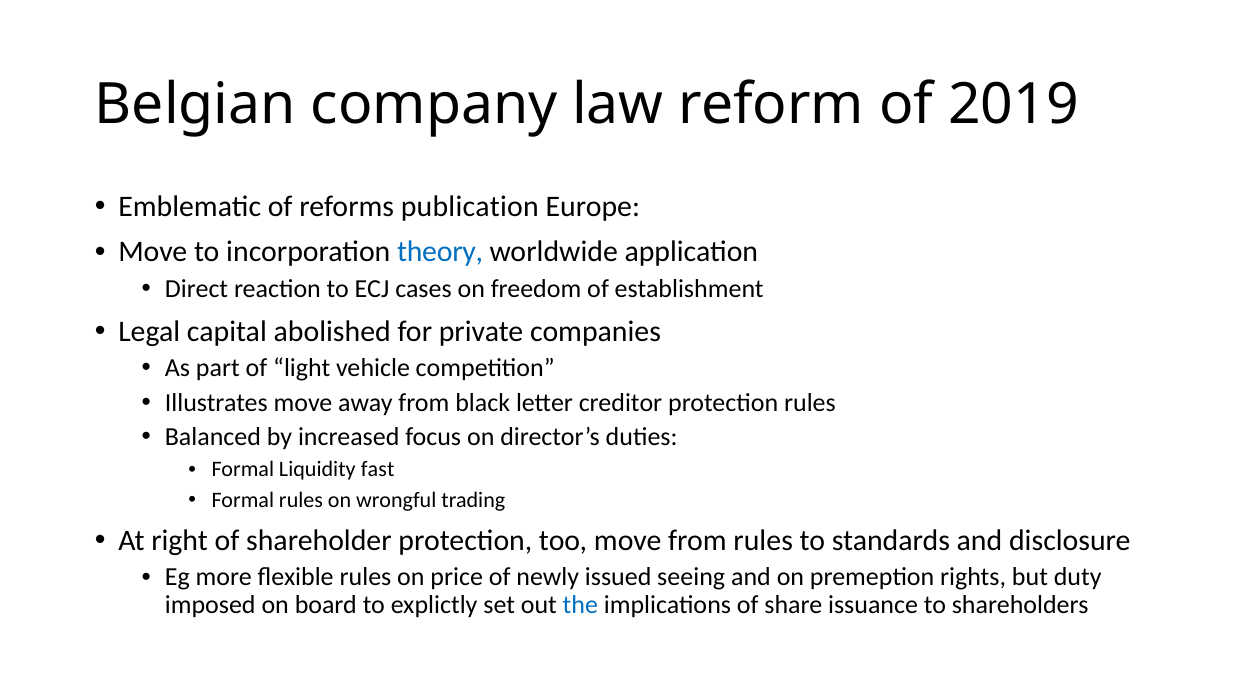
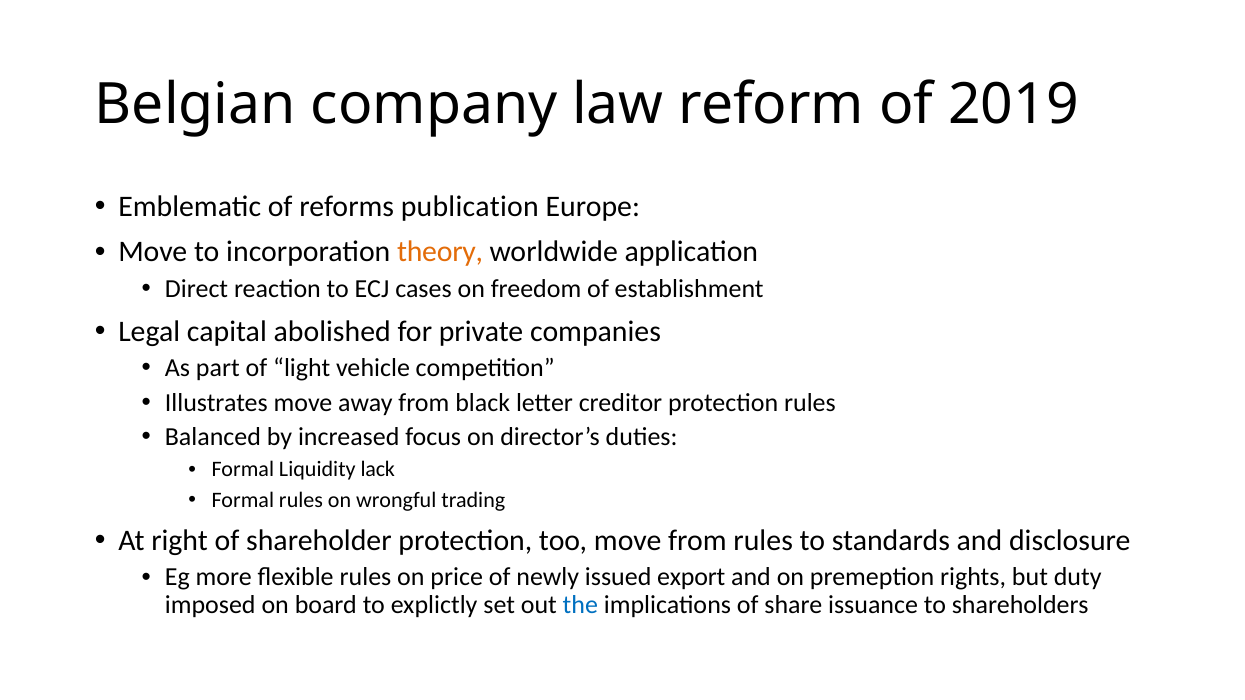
theory colour: blue -> orange (440, 252)
fast: fast -> lack (378, 470)
seeing: seeing -> export (691, 578)
